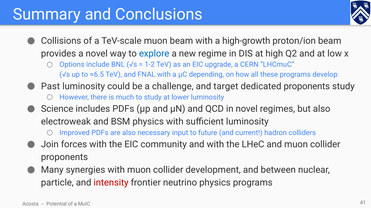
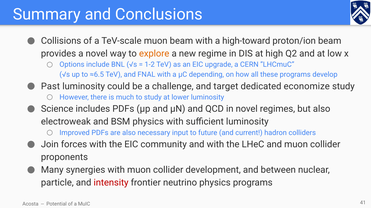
high-growth: high-growth -> high-toward (246, 41)
explore colour: blue -> orange (154, 54)
dedicated proponents: proponents -> economize (307, 87)
